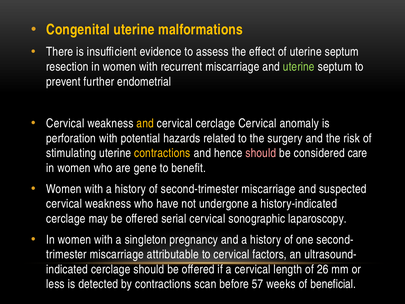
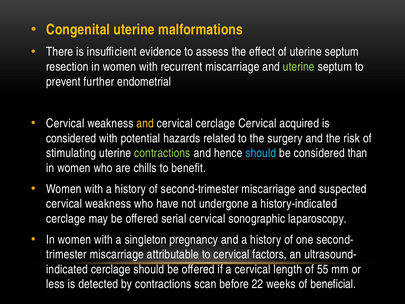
anomaly: anomaly -> acquired (299, 123)
perforation: perforation -> considered (71, 138)
contractions colour: yellow -> light green (162, 153)
should colour: pink -> light blue (261, 153)
care: care -> than (358, 153)
gene: gene -> chills (145, 168)
26: 26 -> 55 (323, 269)
57: 57 -> 22 (258, 284)
